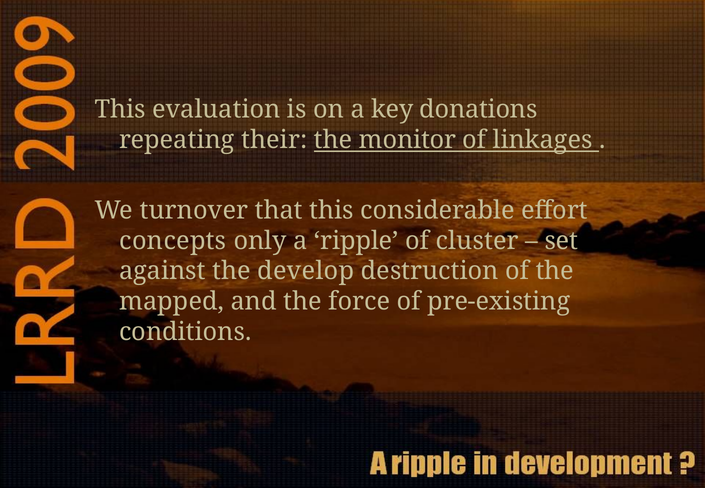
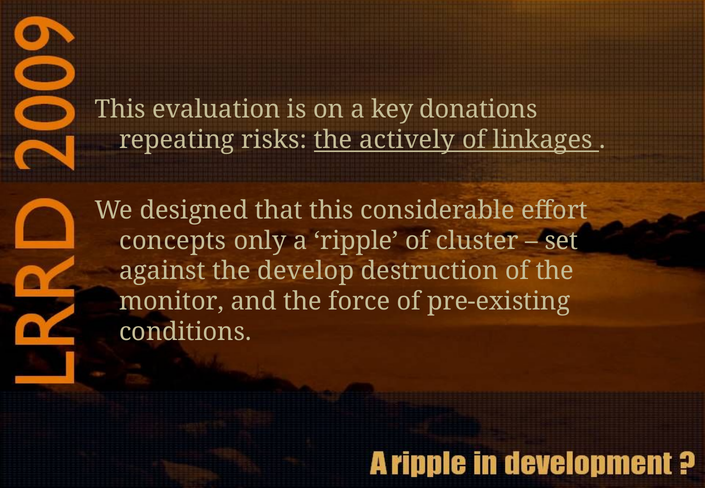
their: their -> risks (274, 140)
monitor: monitor -> actively (407, 140)
turnover: turnover -> designed (194, 210)
mapped: mapped -> monitor (172, 301)
